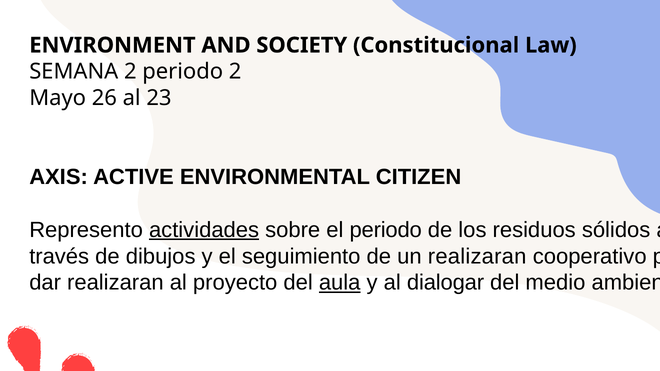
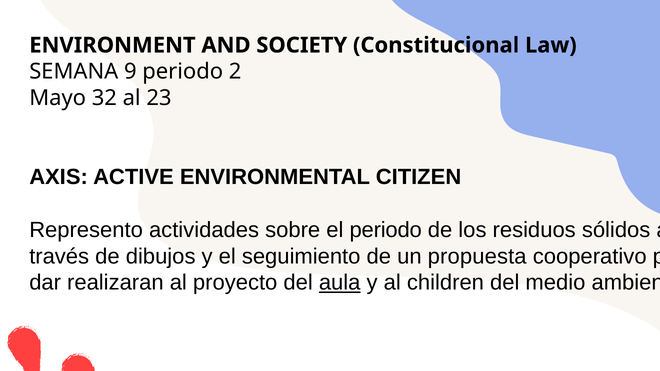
SEMANA 2: 2 -> 9 (130, 72)
26: 26 -> 32 (104, 98)
actividades underline: present -> none (204, 230)
un realizaran: realizaran -> propuesta (477, 256)
dialogar: dialogar -> children (445, 283)
